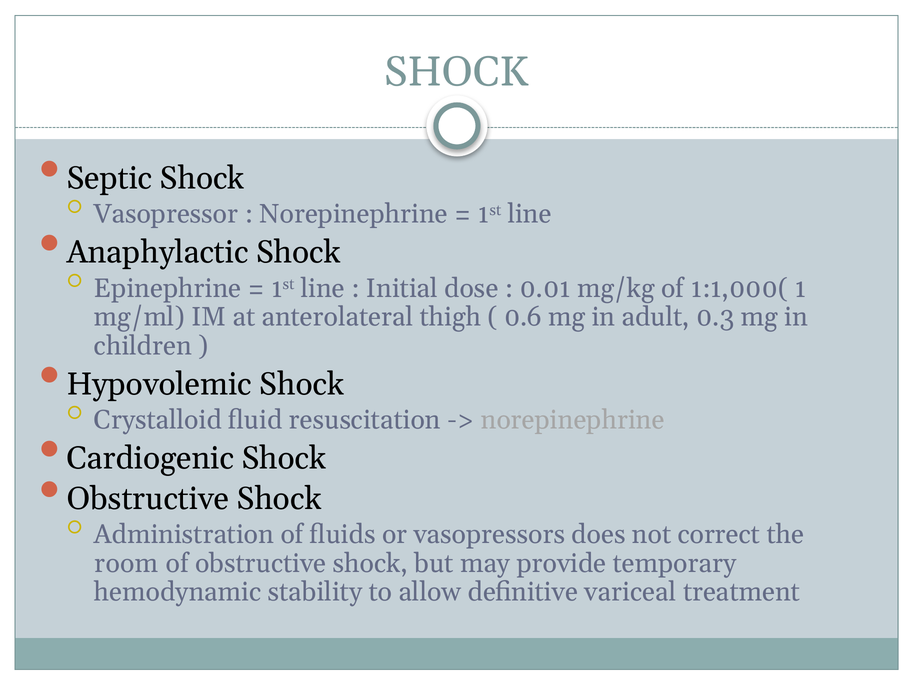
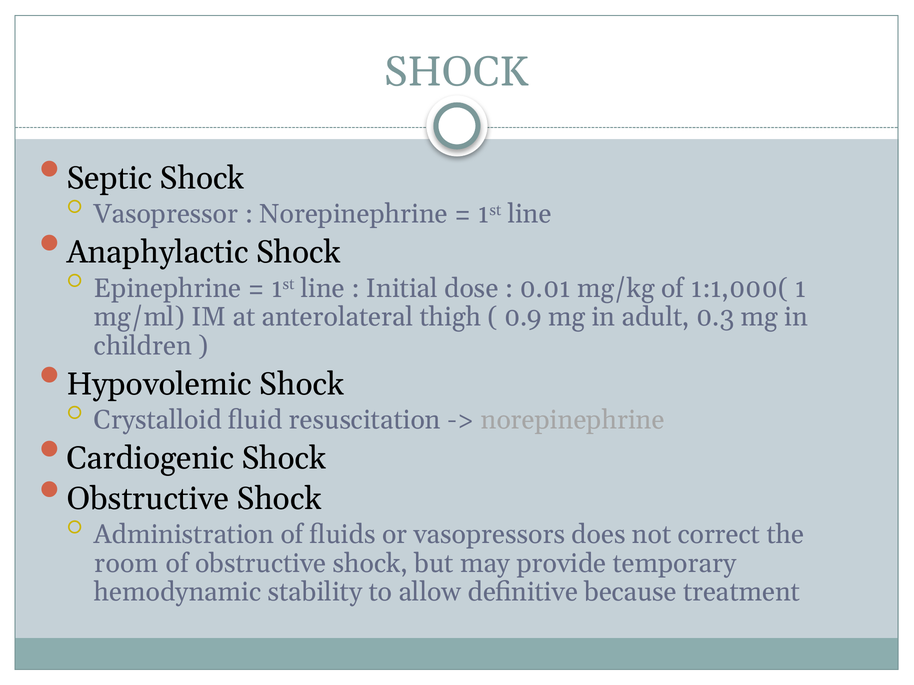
0.6: 0.6 -> 0.9 (523, 317)
variceal: variceal -> because (630, 592)
